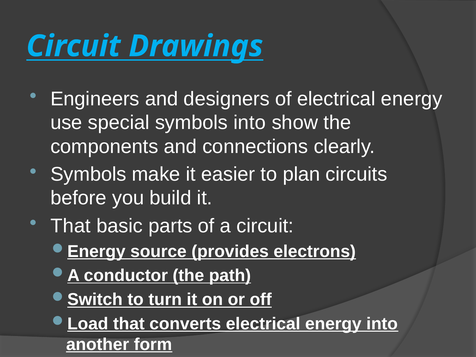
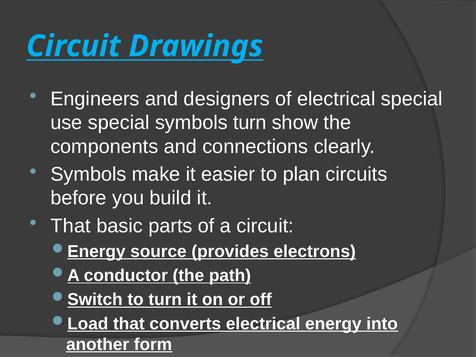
of electrical energy: energy -> special (412, 99)
symbols into: into -> turn (250, 123)
